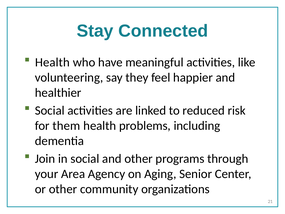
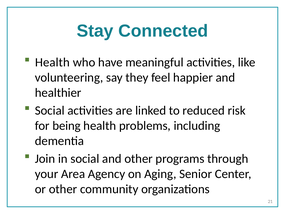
them: them -> being (67, 126)
